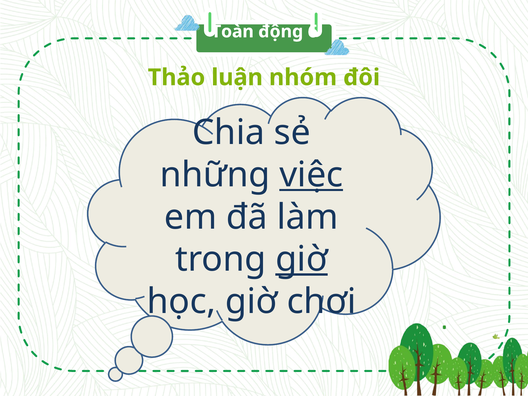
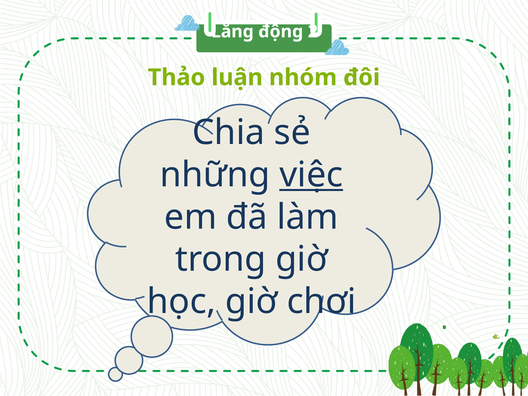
Toàn: Toàn -> Lắng (232, 32)
6: 6 -> 2 (313, 32)
giờ underline: present -> none (302, 259)
